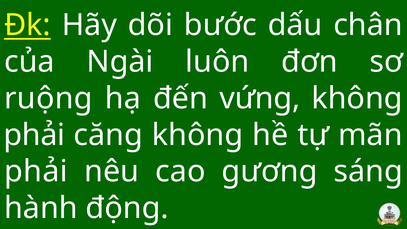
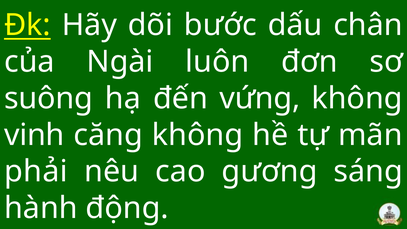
ruộng: ruộng -> suông (49, 98)
phải: phải -> vinh (34, 135)
